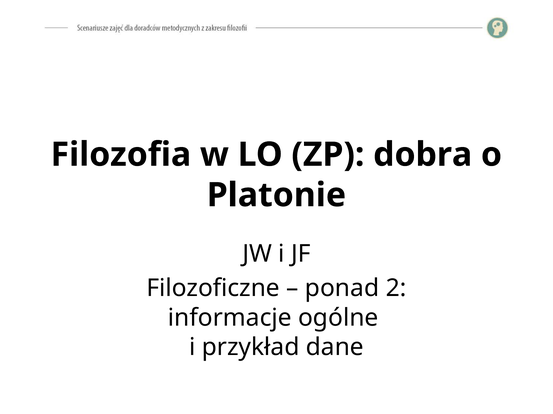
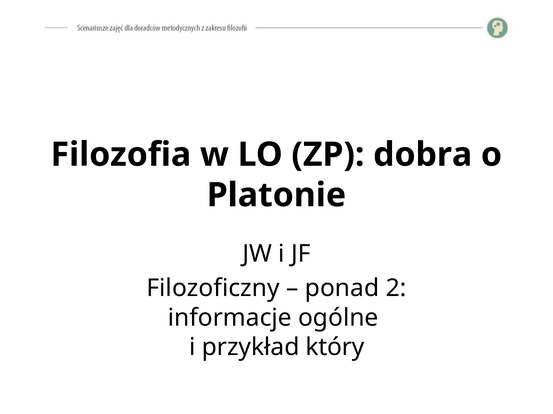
Filozoficzne: Filozoficzne -> Filozoficzny (213, 289)
dane: dane -> który (335, 348)
